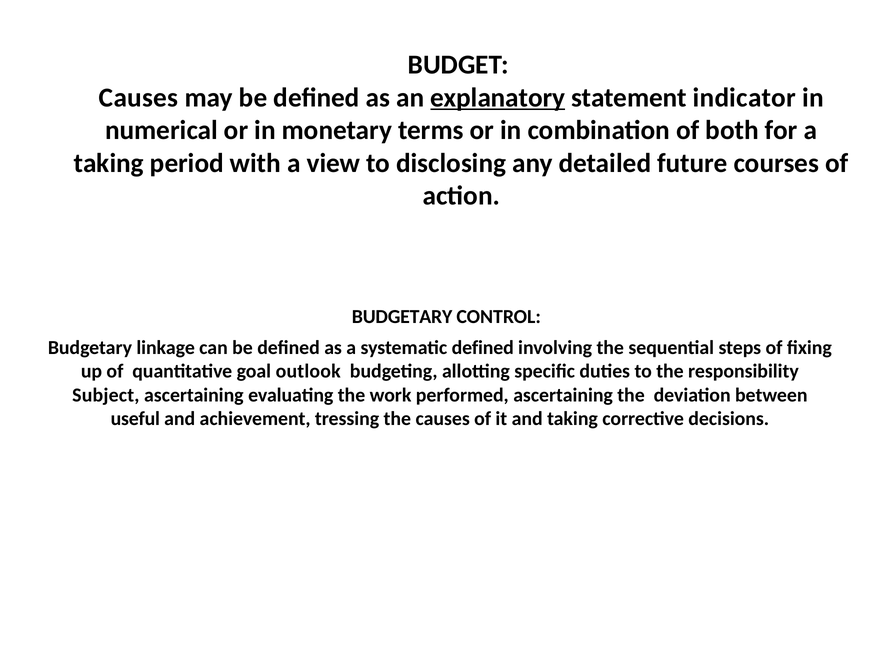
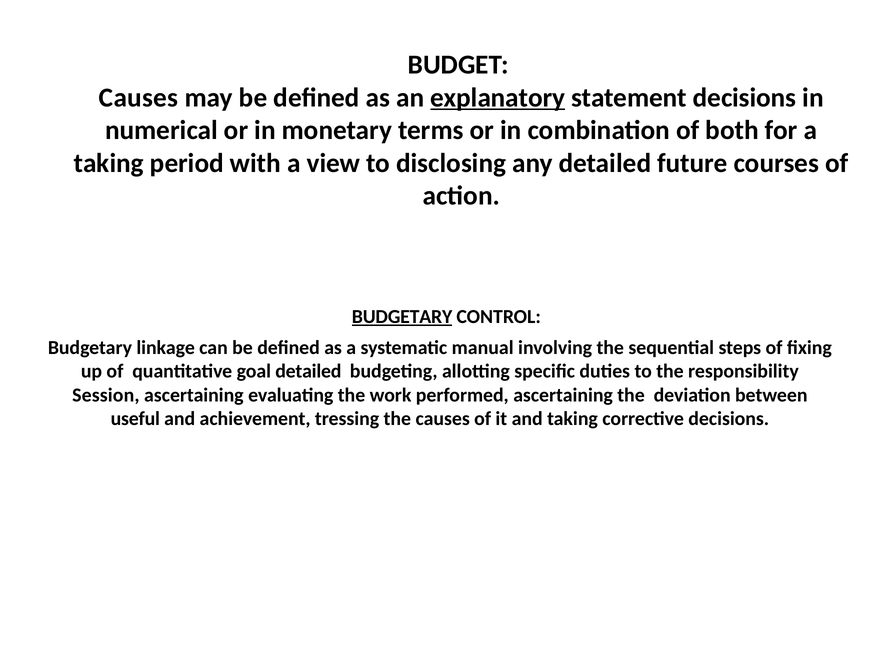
statement indicator: indicator -> decisions (745, 98)
BUDGETARY underline: none -> present (402, 317)
systematic defined: defined -> manual (483, 347)
goal outlook: outlook -> detailed (308, 371)
Subject: Subject -> Session (106, 395)
